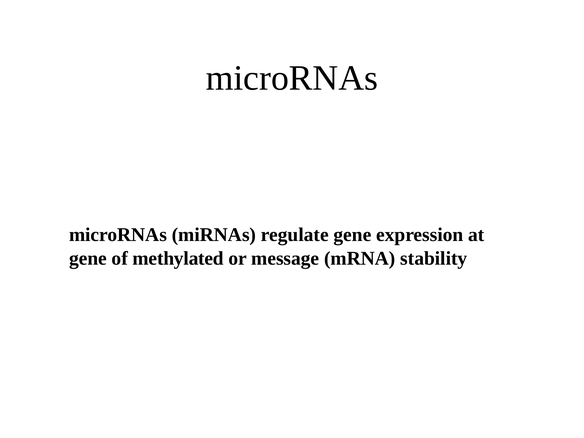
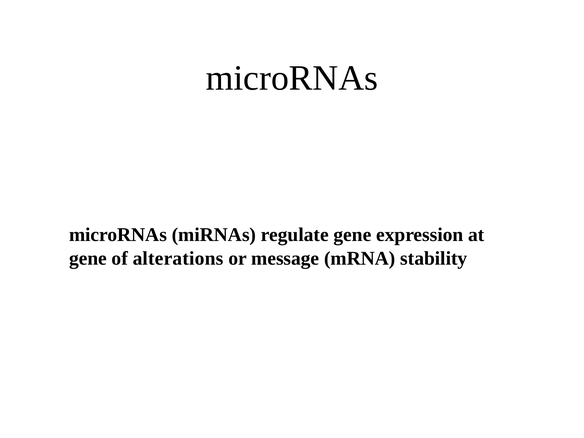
methylated: methylated -> alterations (178, 258)
